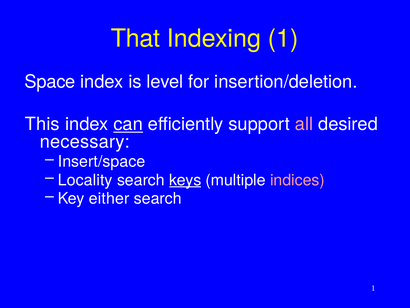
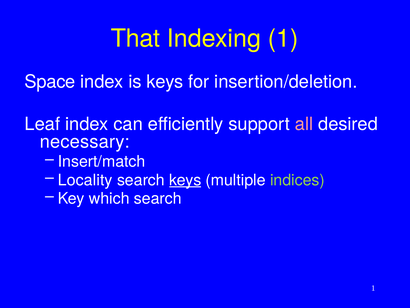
is level: level -> keys (165, 82)
This: This -> Leaf (42, 124)
can underline: present -> none (128, 124)
Insert/space: Insert/space -> Insert/match (102, 161)
indices colour: pink -> light green (297, 180)
either: either -> which (109, 198)
